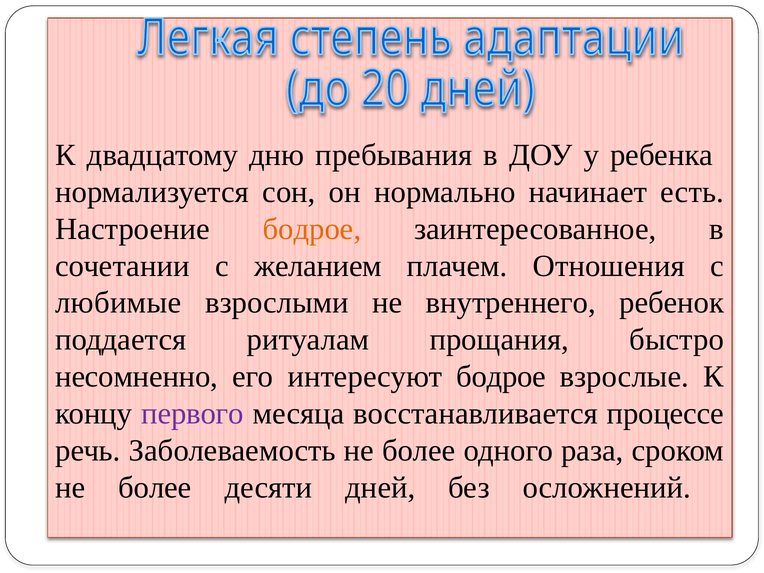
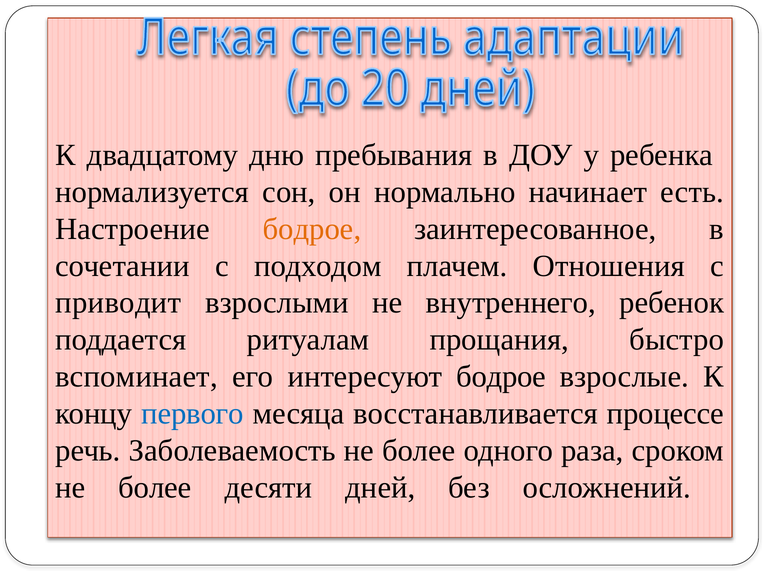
желанием: желанием -> подходом (318, 266)
любимые: любимые -> приводит (118, 303)
несомненно: несомненно -> вспоминает (136, 377)
первого colour: purple -> blue (193, 414)
